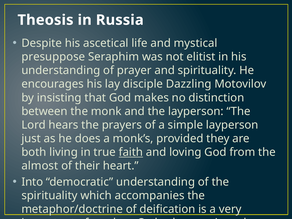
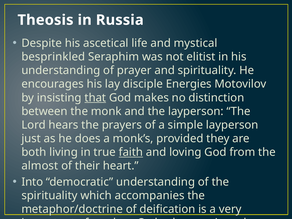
presuppose: presuppose -> besprinkled (53, 57)
Dazzling: Dazzling -> Energies (189, 84)
that underline: none -> present (95, 98)
